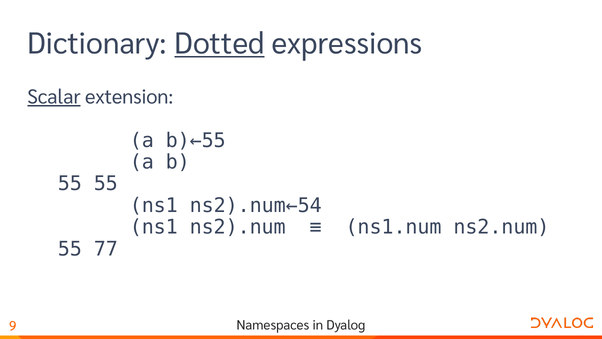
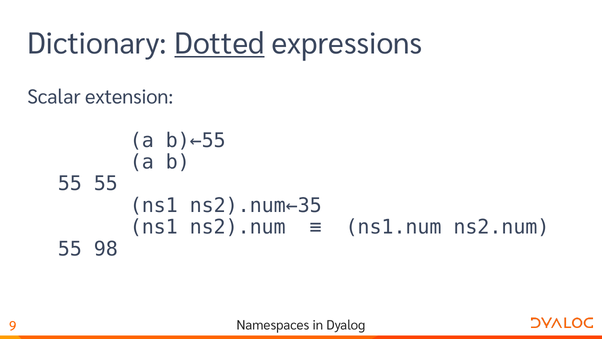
Scalar underline: present -> none (54, 97)
ns2).num←54: ns2).num←54 -> ns2).num←35 (256, 205)
77: 77 -> 98 (106, 249)
